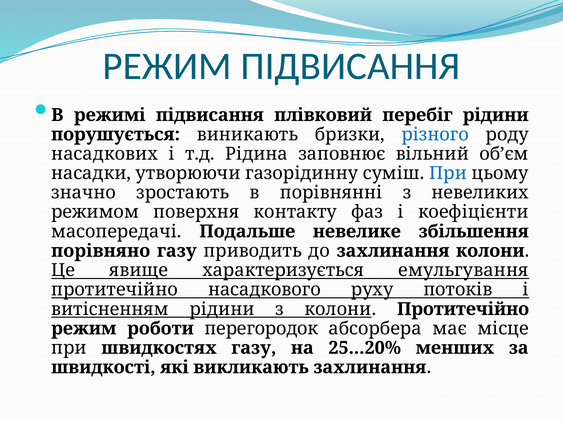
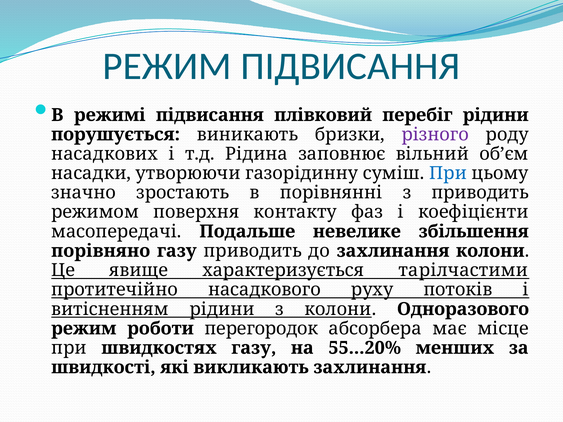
різного colour: blue -> purple (435, 135)
з невеликих: невеликих -> приводить (480, 193)
емульгування: емульгування -> тарілчастими (463, 270)
колони Протитечійно: Протитечійно -> Одноразового (463, 309)
25...20%: 25...20% -> 55...20% (365, 348)
